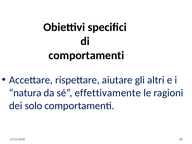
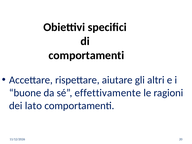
natura: natura -> buone (25, 93)
solo: solo -> lato (33, 106)
